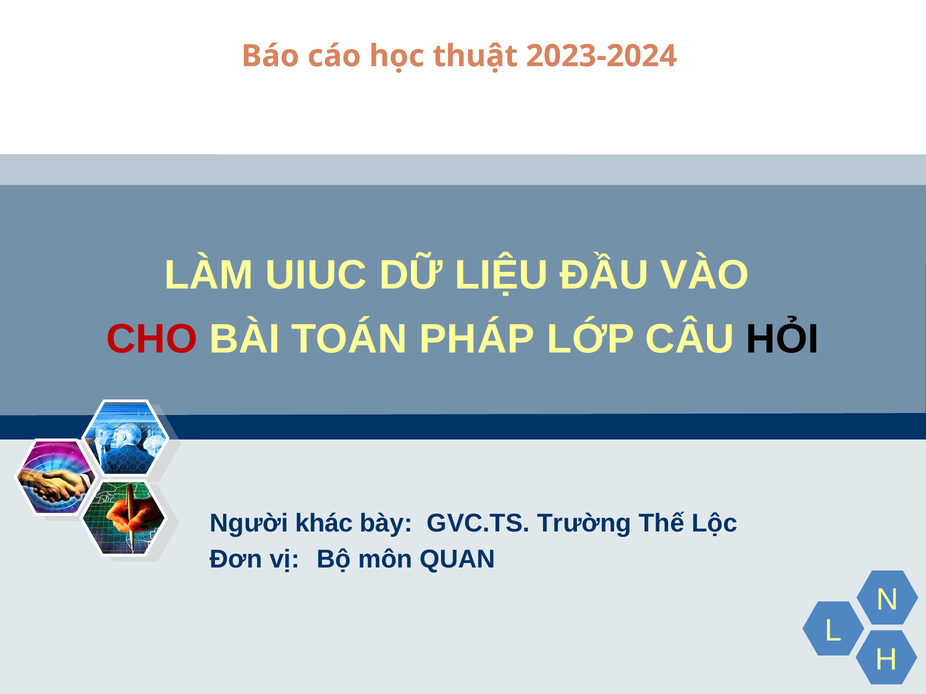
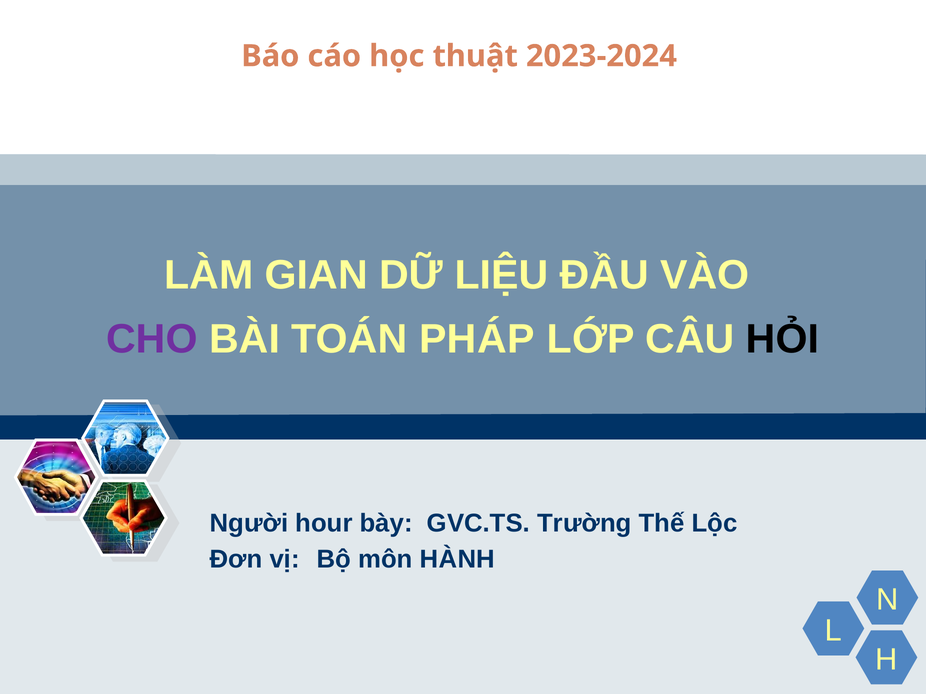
UIUC: UIUC -> GIAN (316, 275)
CHO colour: red -> purple (152, 339)
khác: khác -> hour (324, 523)
QUAN: QUAN -> HÀNH (458, 559)
